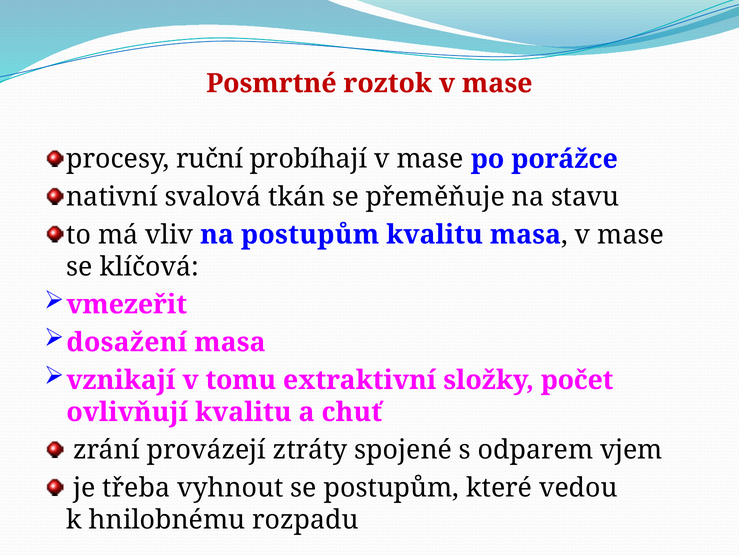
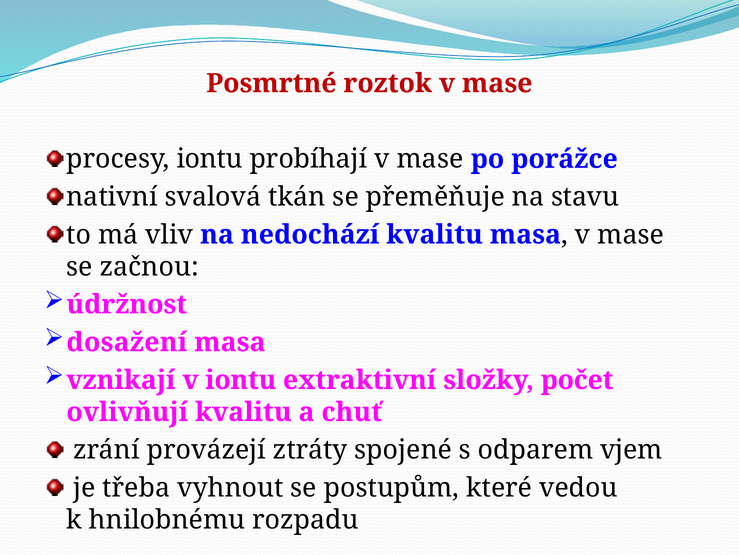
procesy ruční: ruční -> iontu (210, 159)
na postupům: postupům -> nedochází (310, 234)
klíčová: klíčová -> začnou (149, 266)
vmezeřit: vmezeřit -> údržnost (127, 304)
v tomu: tomu -> iontu (241, 380)
